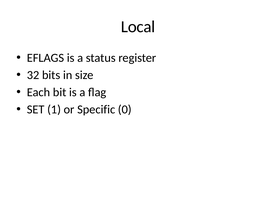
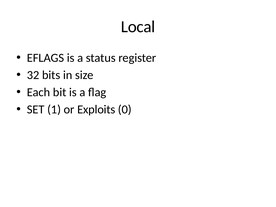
Specific: Specific -> Exploits (96, 109)
